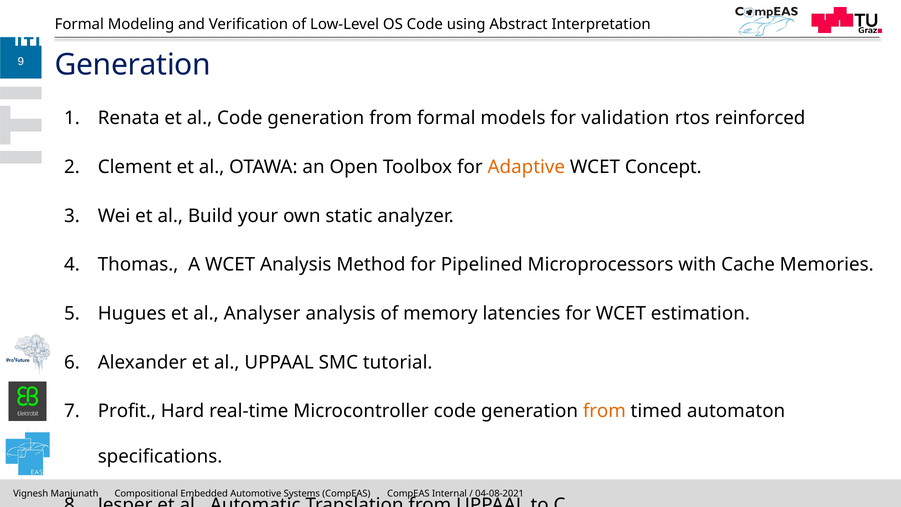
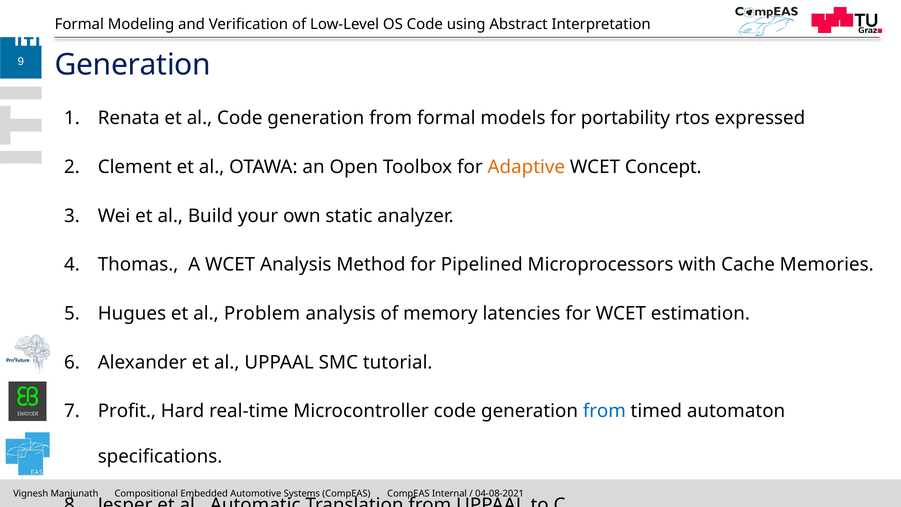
validation: validation -> portability (625, 118)
reinforced: reinforced -> expressed (760, 118)
Analyser: Analyser -> Problem (262, 313)
from colour: orange -> blue (604, 411)
